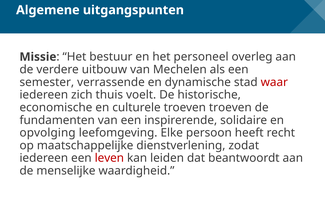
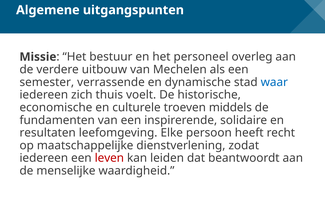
waar colour: red -> blue (274, 82)
troeven troeven: troeven -> middels (230, 108)
opvolging: opvolging -> resultaten (48, 133)
